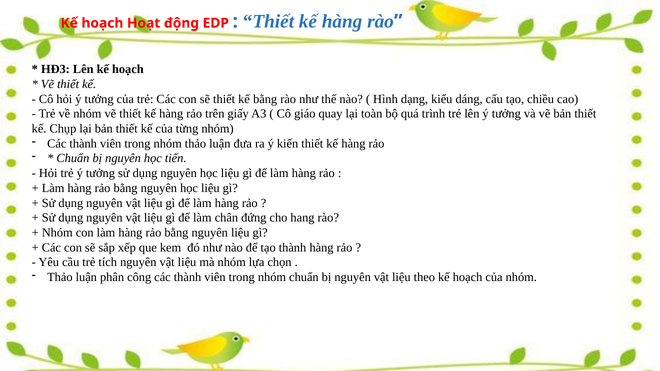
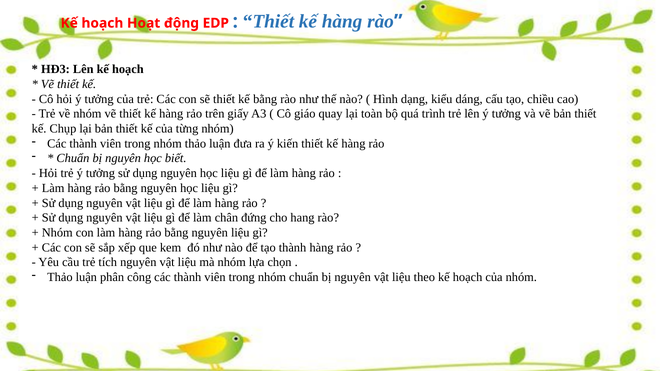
tiến: tiến -> biết (176, 159)
